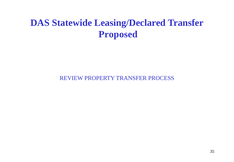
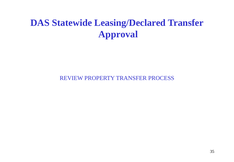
Proposed: Proposed -> Approval (118, 34)
